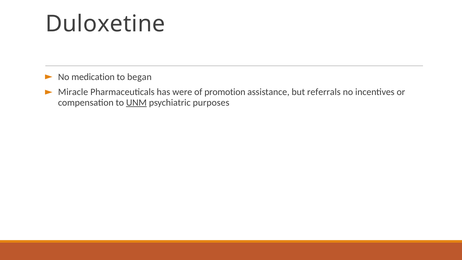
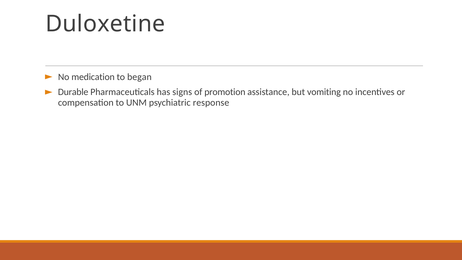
Miracle: Miracle -> Durable (73, 92)
were: were -> signs (182, 92)
referrals: referrals -> vomiting (324, 92)
UNM underline: present -> none (136, 102)
purposes: purposes -> response (211, 102)
